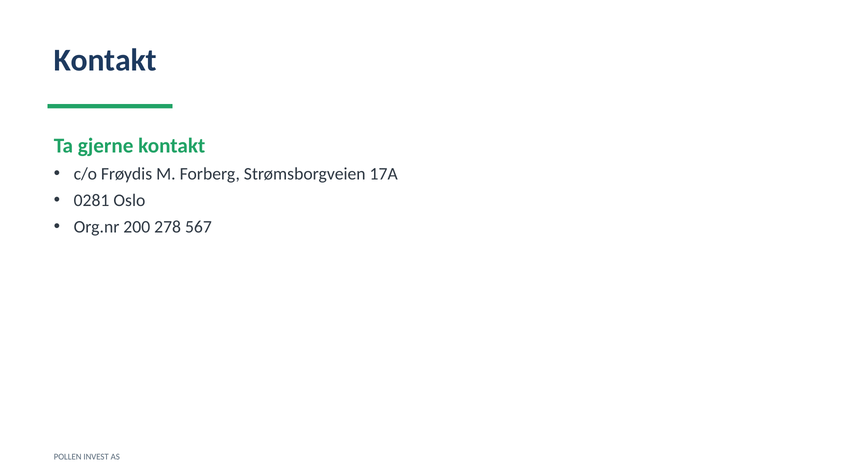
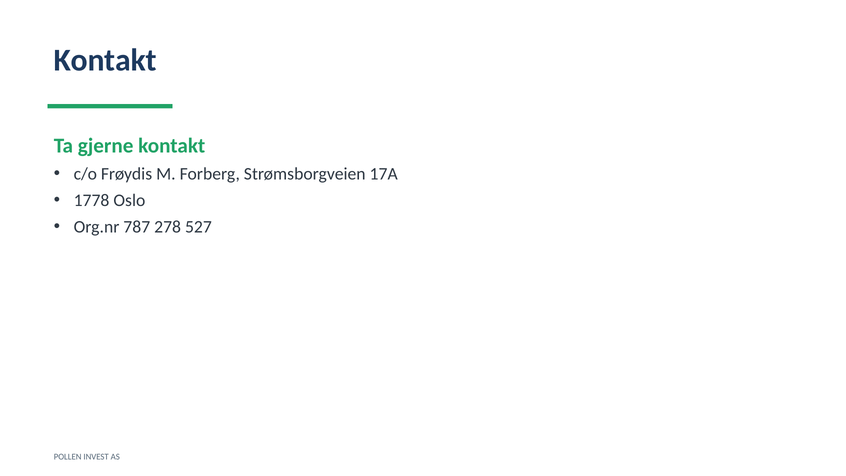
0281: 0281 -> 1778 (92, 200)
200: 200 -> 787 (137, 227)
567: 567 -> 527 (198, 227)
